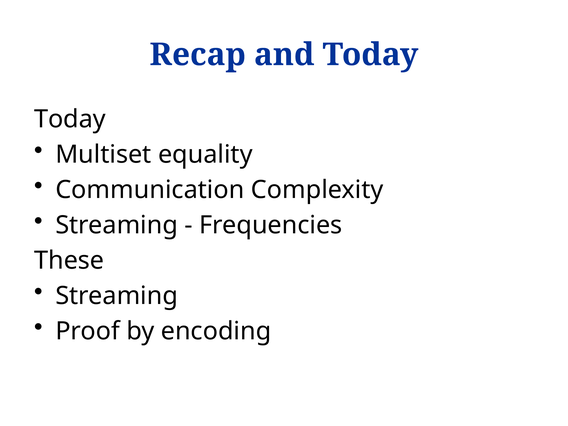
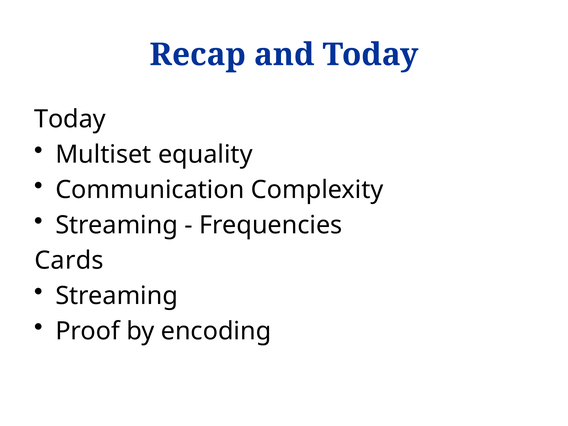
These: These -> Cards (69, 261)
